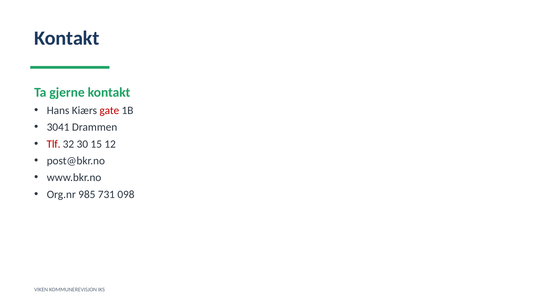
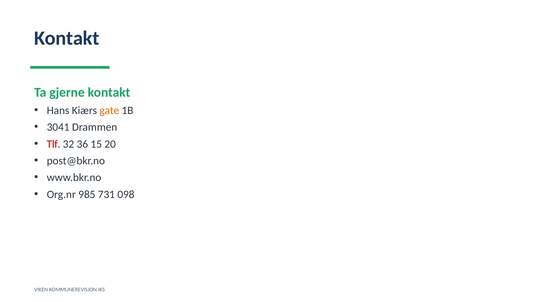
gate colour: red -> orange (109, 110)
30: 30 -> 36 (82, 144)
12: 12 -> 20 (110, 144)
